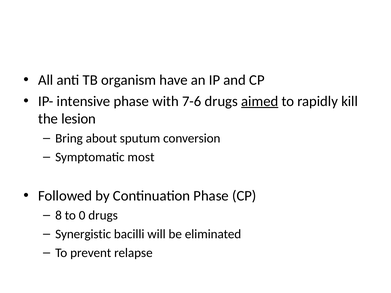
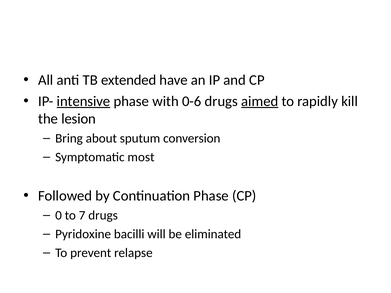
organism: organism -> extended (129, 80)
intensive underline: none -> present (83, 101)
7-6: 7-6 -> 0-6 (192, 101)
8: 8 -> 0 (59, 216)
0: 0 -> 7 (82, 216)
Synergistic: Synergistic -> Pyridoxine (83, 234)
